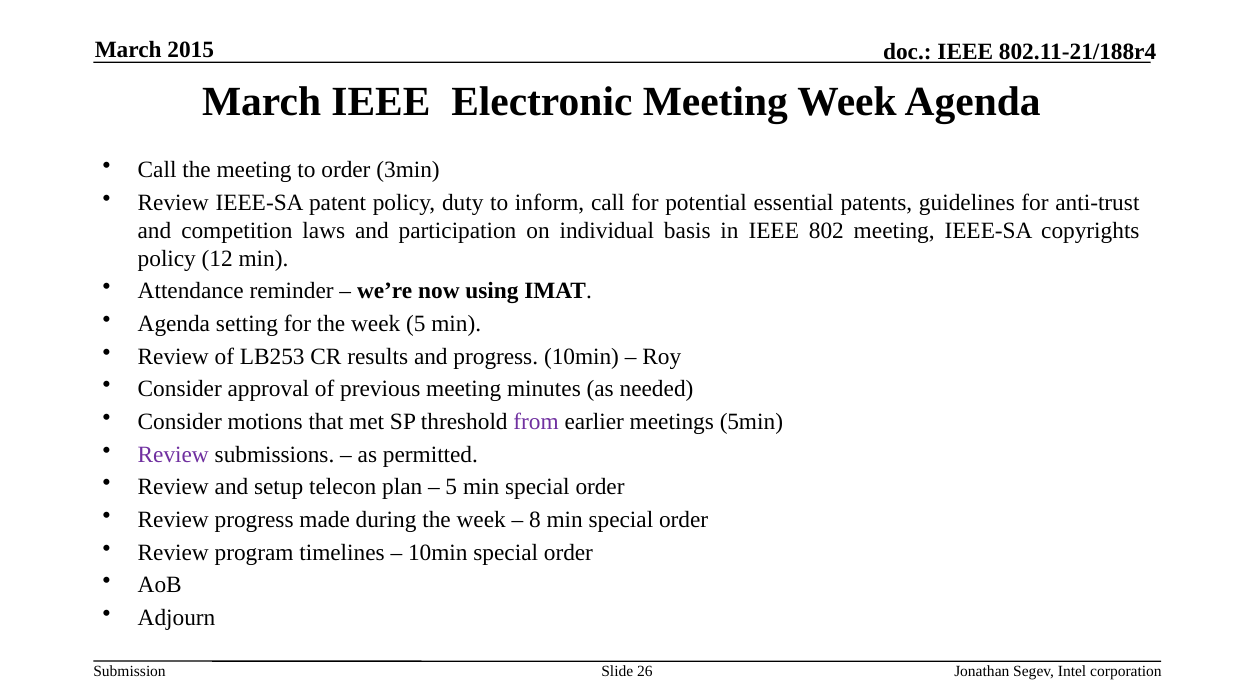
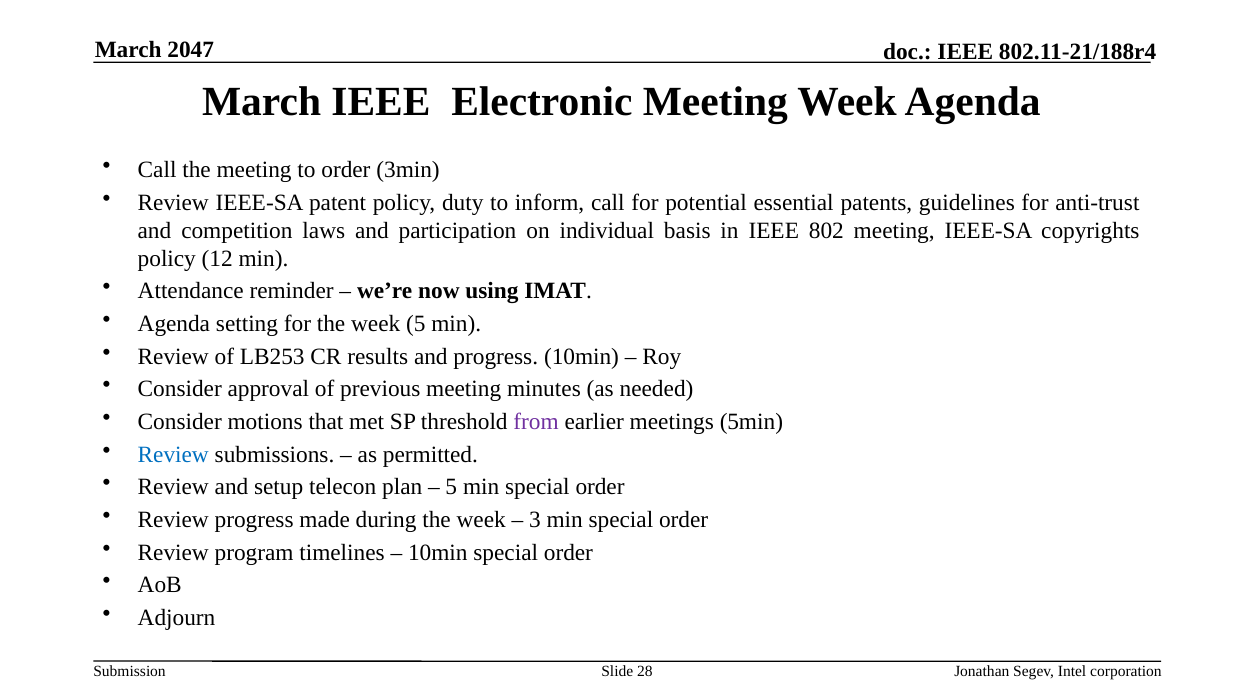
2015: 2015 -> 2047 (191, 49)
Review colour: purple -> blue (173, 454)
8: 8 -> 3 (535, 519)
26: 26 -> 28 (645, 671)
